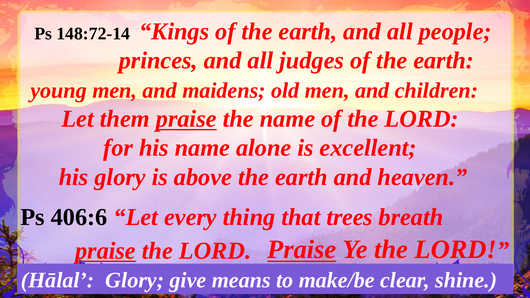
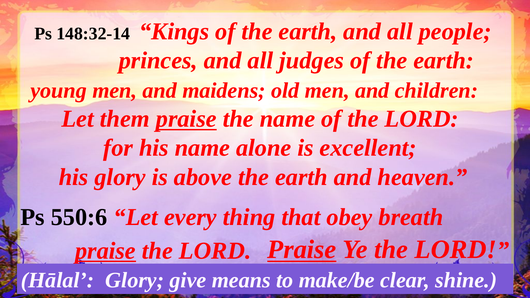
148:72-14: 148:72-14 -> 148:32-14 (93, 34)
406:6: 406:6 -> 550:6 (79, 217)
trees: trees -> obey (350, 217)
